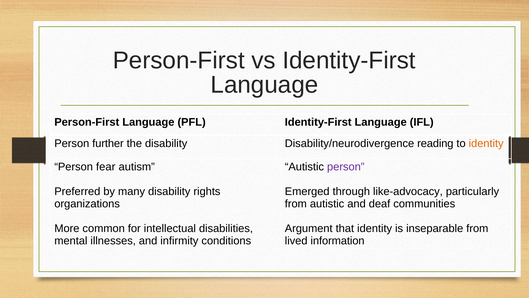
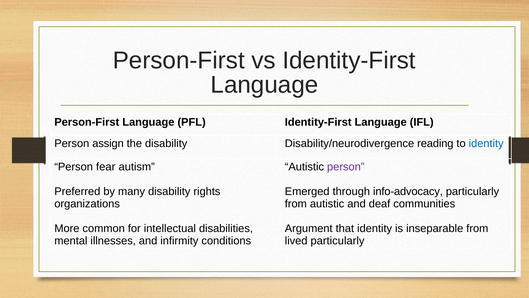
further: further -> assign (108, 143)
identity colour: orange -> blue (486, 143)
like-advocacy: like-advocacy -> info-advocacy (408, 191)
lived information: information -> particularly (337, 240)
